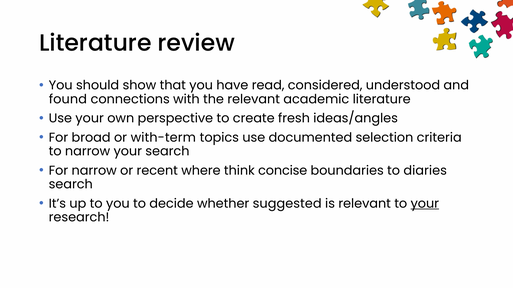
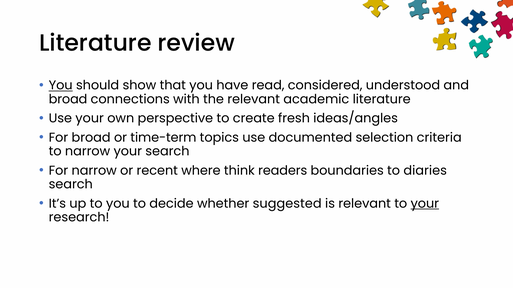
You underline: none -> present (61, 86)
found: found -> broad (68, 99)
with-term: with-term -> time-term (163, 138)
concise: concise -> readers (283, 171)
